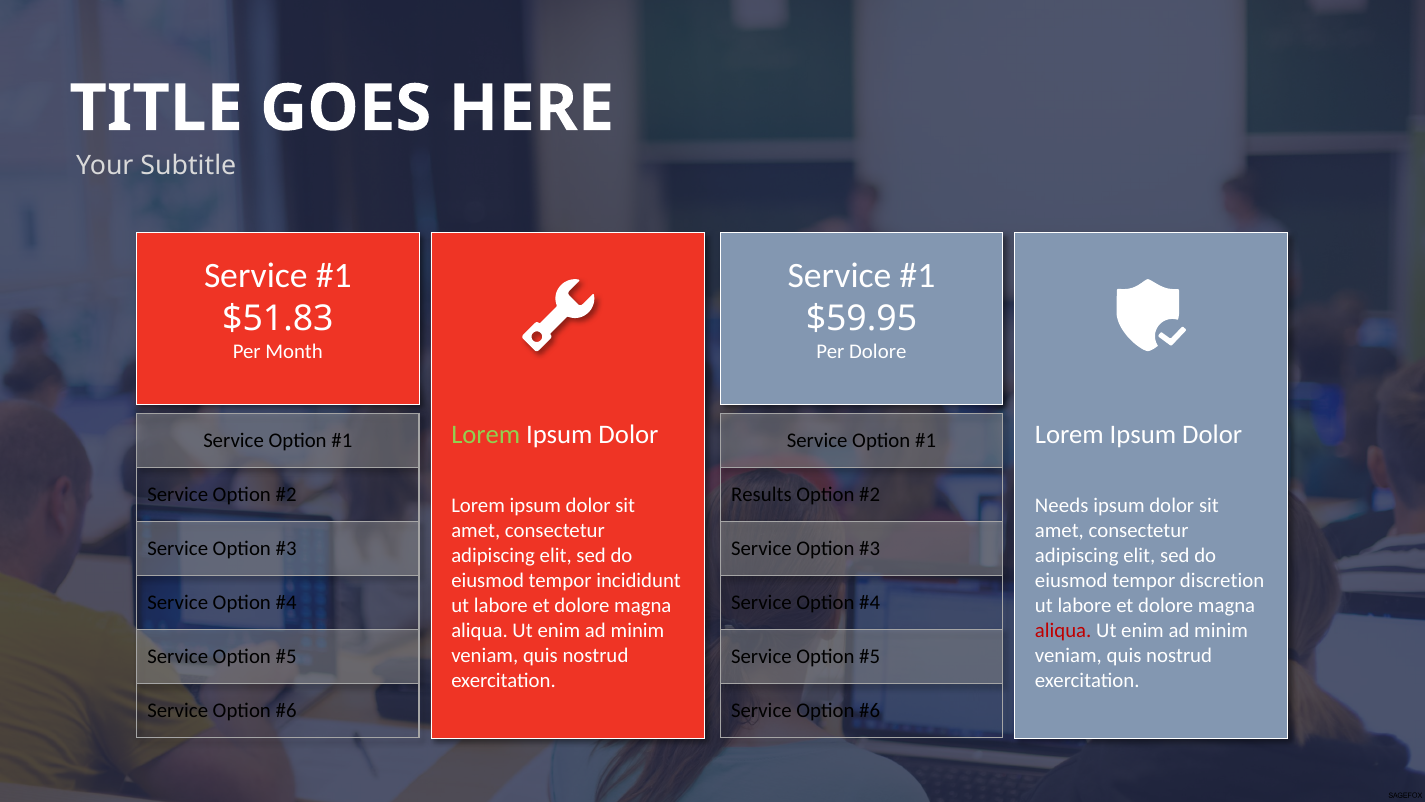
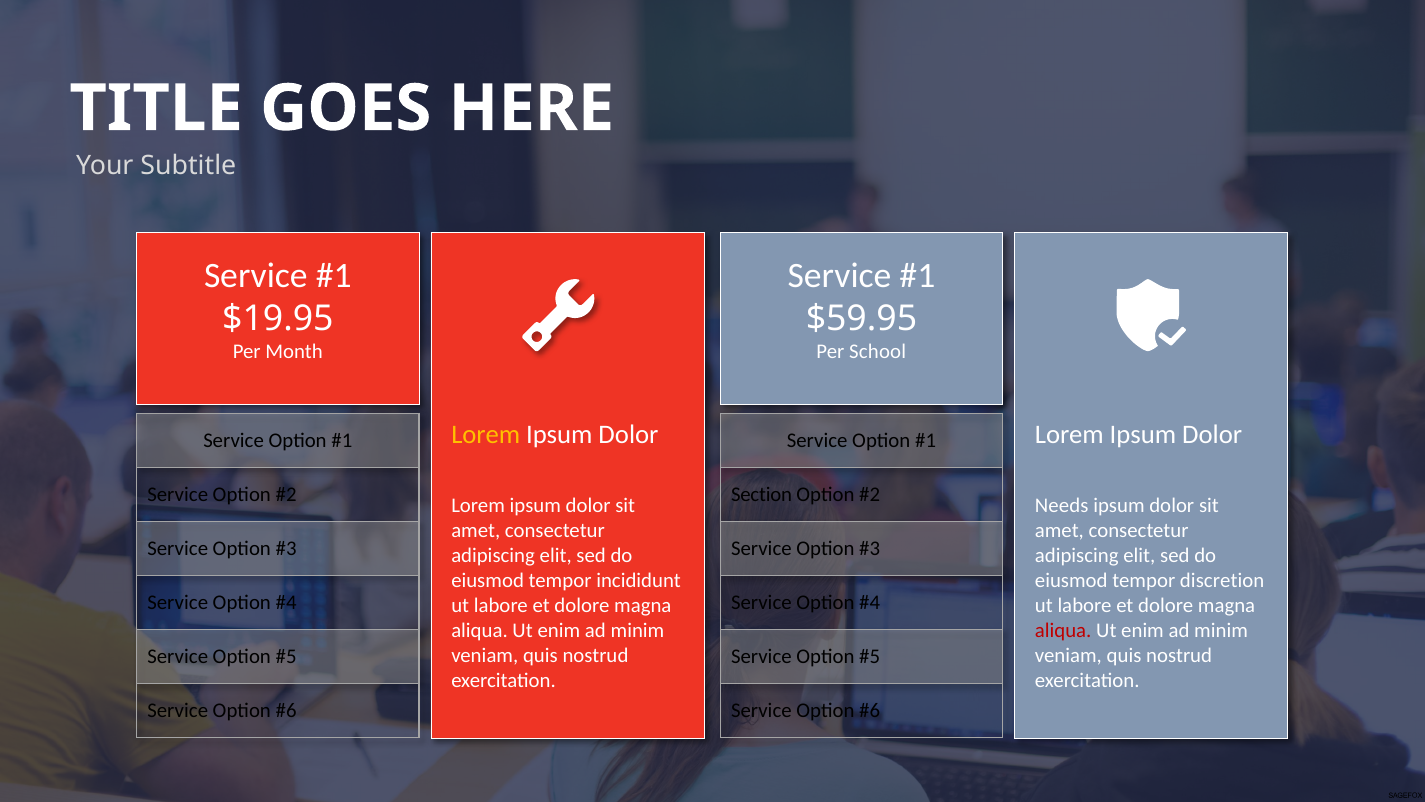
$51.83: $51.83 -> $19.95 (278, 318)
Per Dolore: Dolore -> School (878, 351)
Lorem colour: light green -> yellow (486, 434)
Results: Results -> Section (762, 494)
